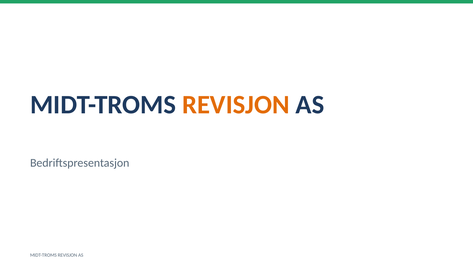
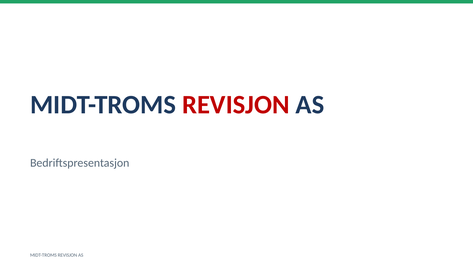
REVISJON colour: orange -> red (236, 105)
